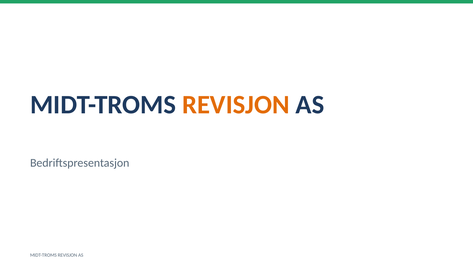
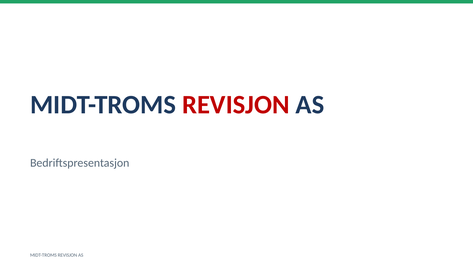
REVISJON colour: orange -> red (236, 105)
